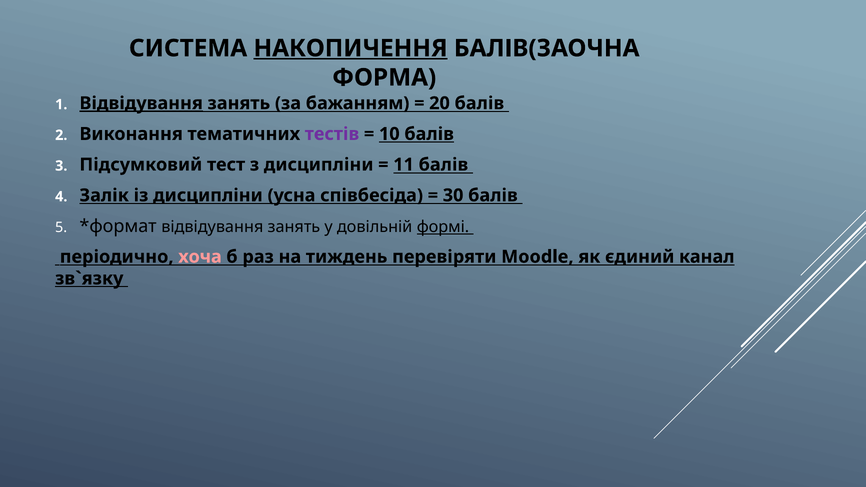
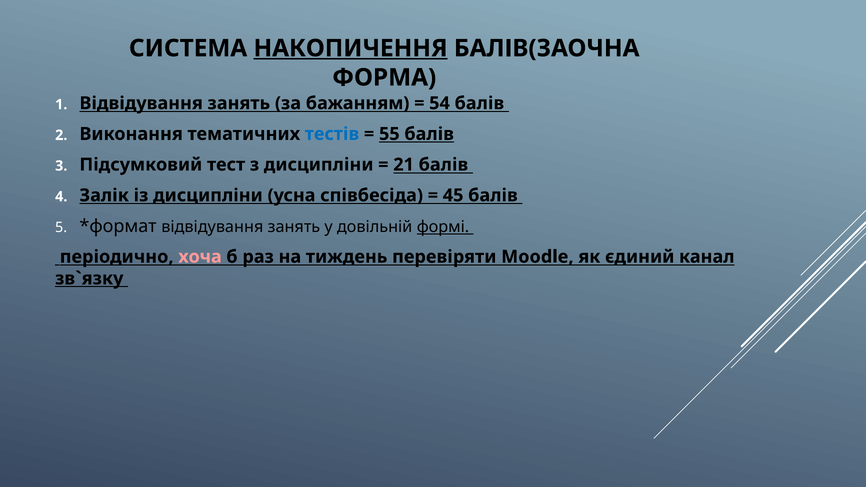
Відвідування underline: present -> none (141, 103)
20: 20 -> 54 (439, 103)
тестів colour: purple -> blue (332, 134)
10: 10 -> 55 (389, 134)
11: 11 -> 21 (404, 165)
30: 30 -> 45 (453, 195)
